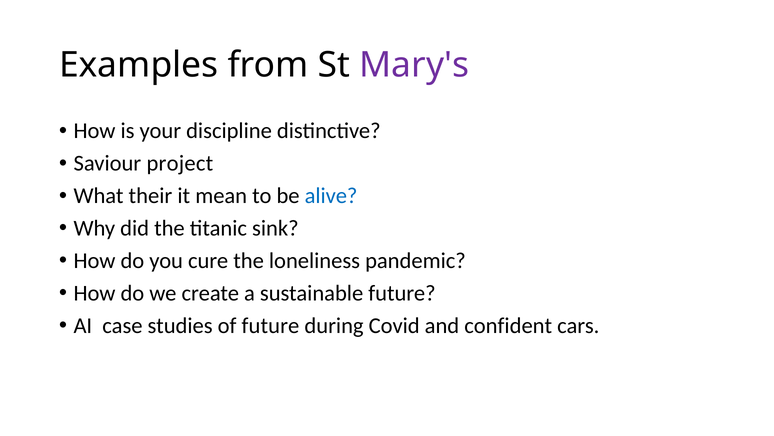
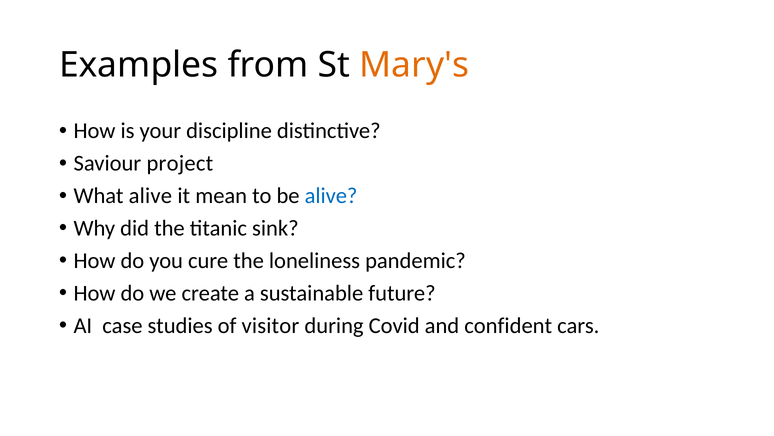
Mary's colour: purple -> orange (414, 65)
What their: their -> alive (150, 196)
of future: future -> visitor (270, 325)
